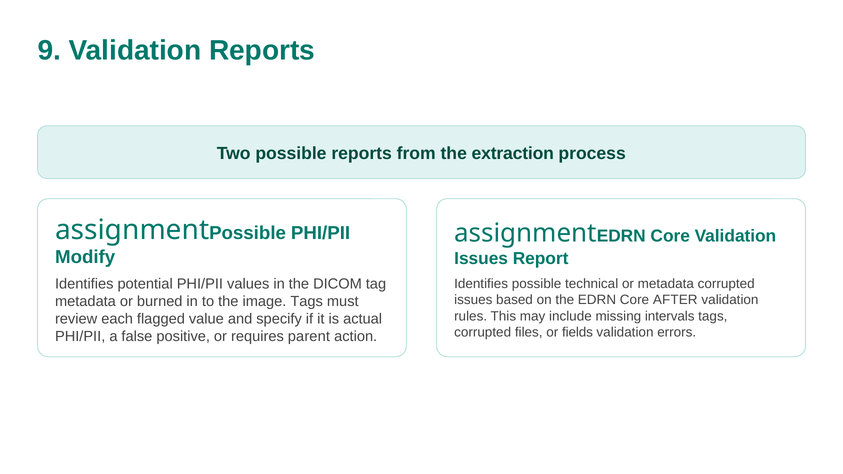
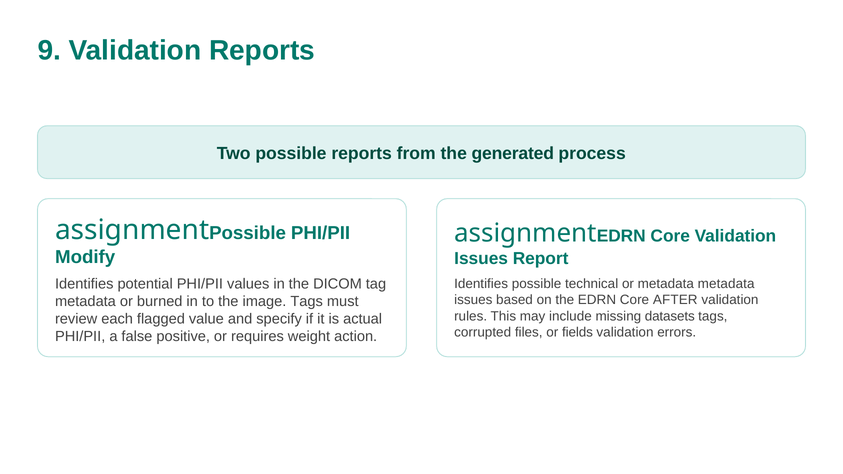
extraction: extraction -> generated (513, 153)
metadata corrupted: corrupted -> metadata (726, 284)
intervals: intervals -> datasets (670, 316)
parent: parent -> weight (309, 337)
